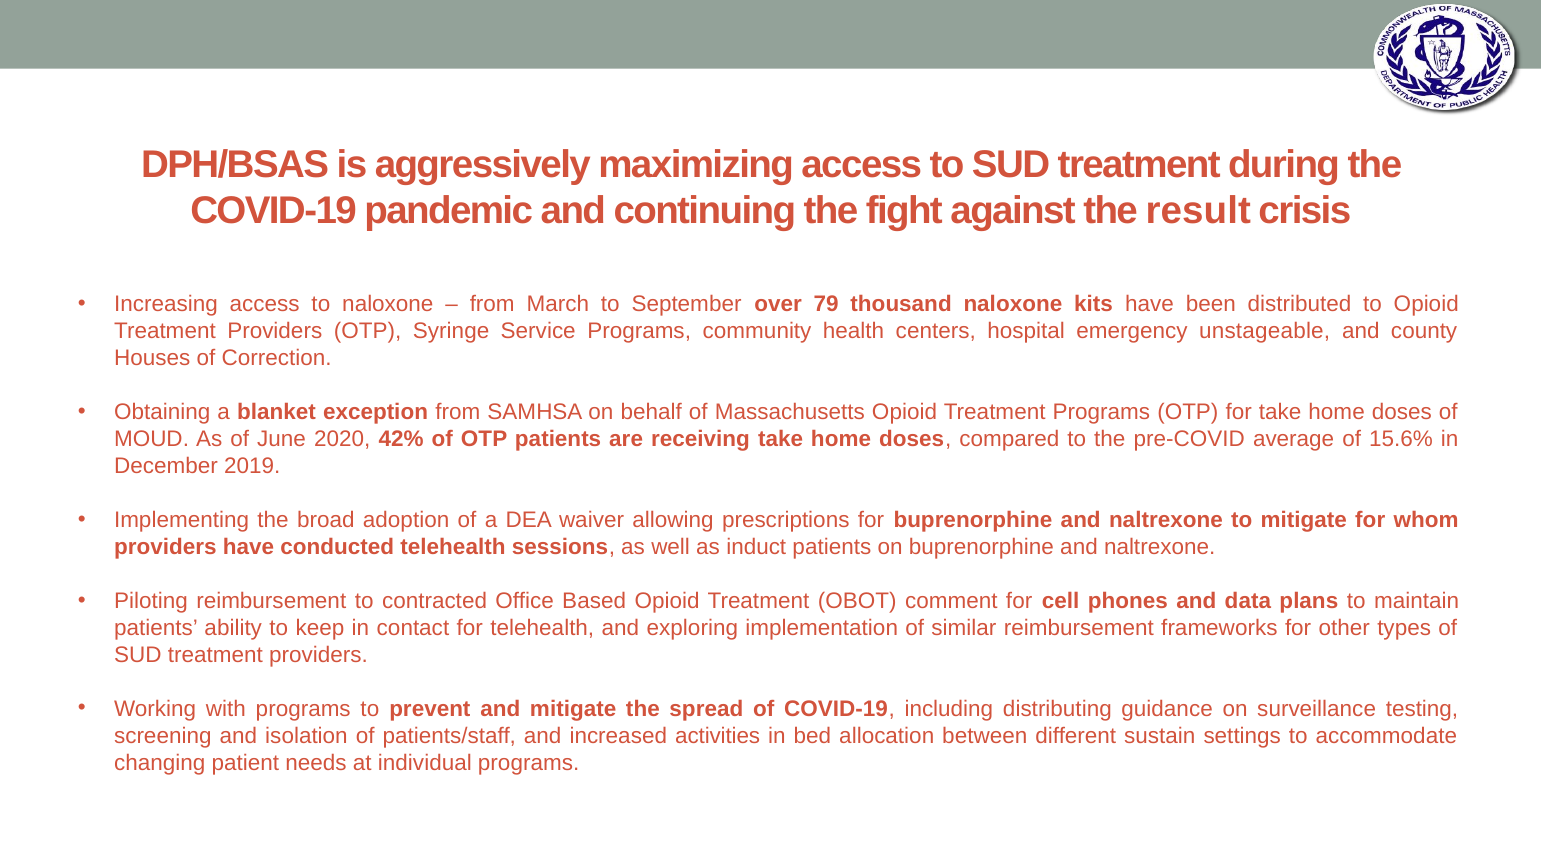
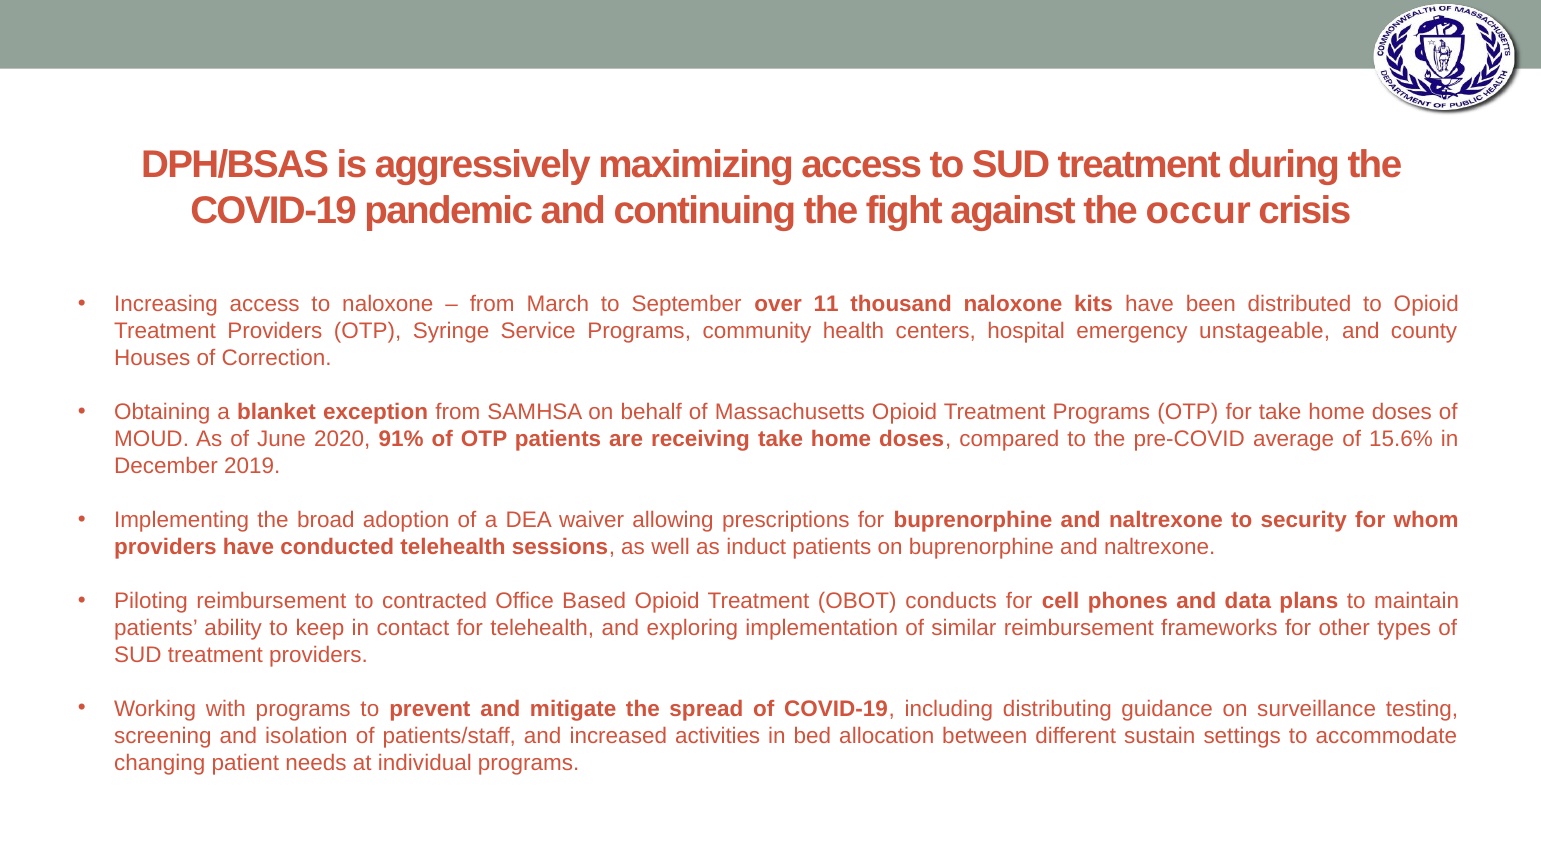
result: result -> occur (1198, 211)
79: 79 -> 11 (826, 304)
42%: 42% -> 91% (401, 439)
to mitigate: mitigate -> security (1304, 520)
comment: comment -> conducts (951, 601)
